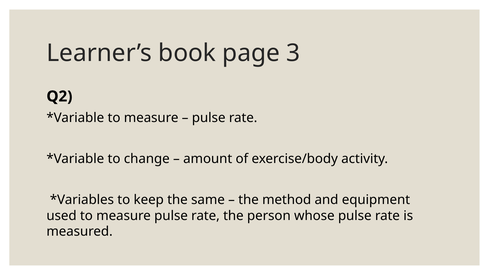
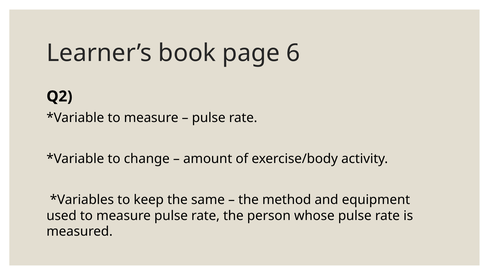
3: 3 -> 6 (293, 53)
